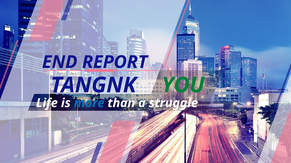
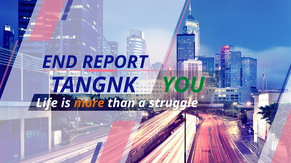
more colour: blue -> orange (89, 103)
